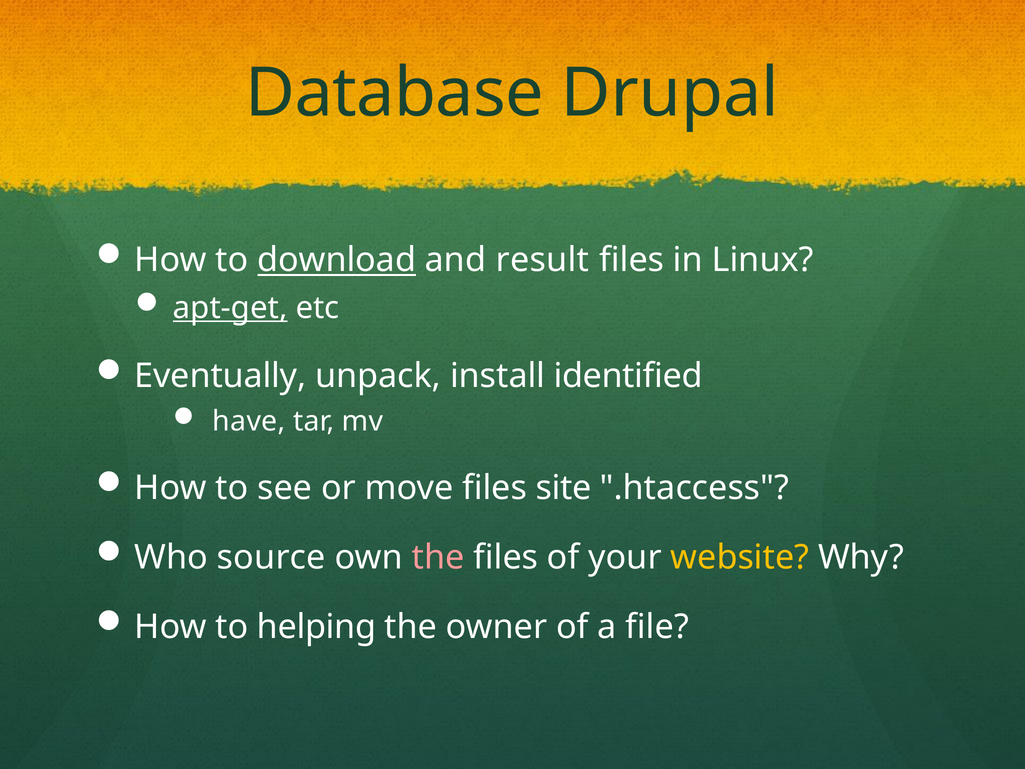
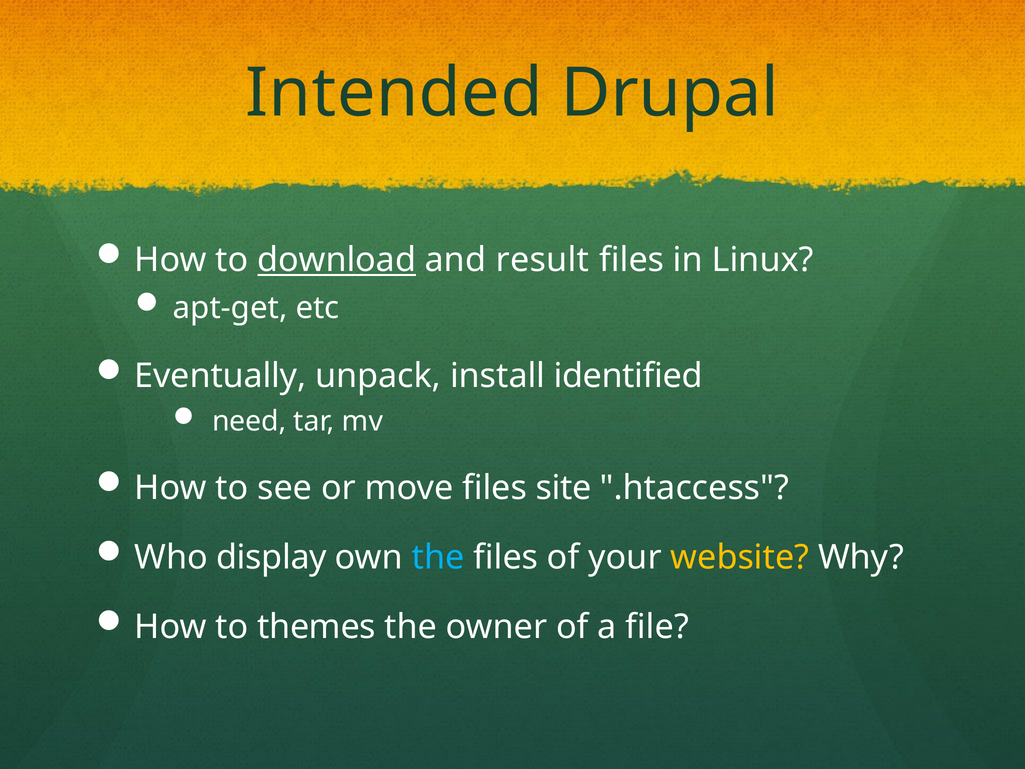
Database: Database -> Intended (394, 93)
apt-get underline: present -> none (230, 308)
have: have -> need (249, 421)
source: source -> display (272, 557)
the colour: pink -> light blue (438, 557)
helping: helping -> themes (317, 627)
